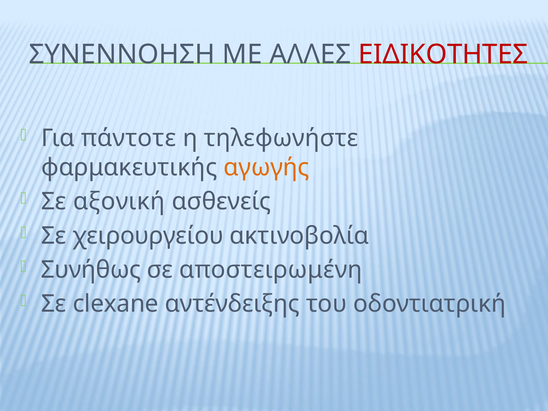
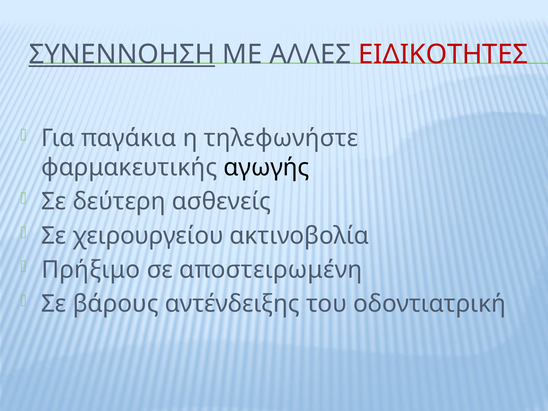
ΣΥΝΕΝΝΟΗΣΗ underline: none -> present (122, 54)
πάντοτε: πάντοτε -> παγάκια (129, 138)
αγωγής colour: orange -> black (266, 167)
αξονική: αξονική -> δεύτερη (119, 202)
Συνήθως: Συνήθως -> Πρήξιμο (91, 270)
clexane: clexane -> βάρους (116, 304)
